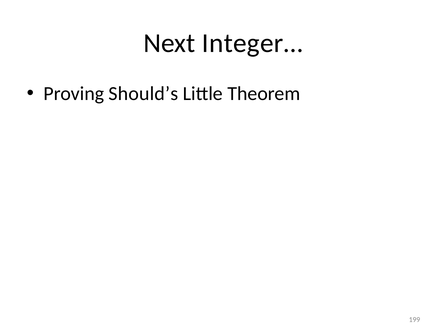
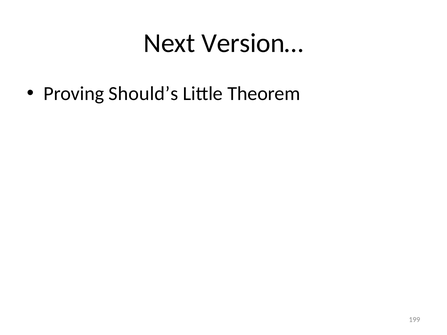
Integer…: Integer… -> Version… (252, 43)
